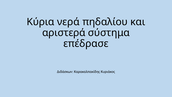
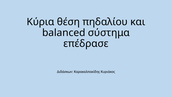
νερά: νερά -> θέση (68, 22)
αριστερά: αριστερά -> balanced (64, 33)
